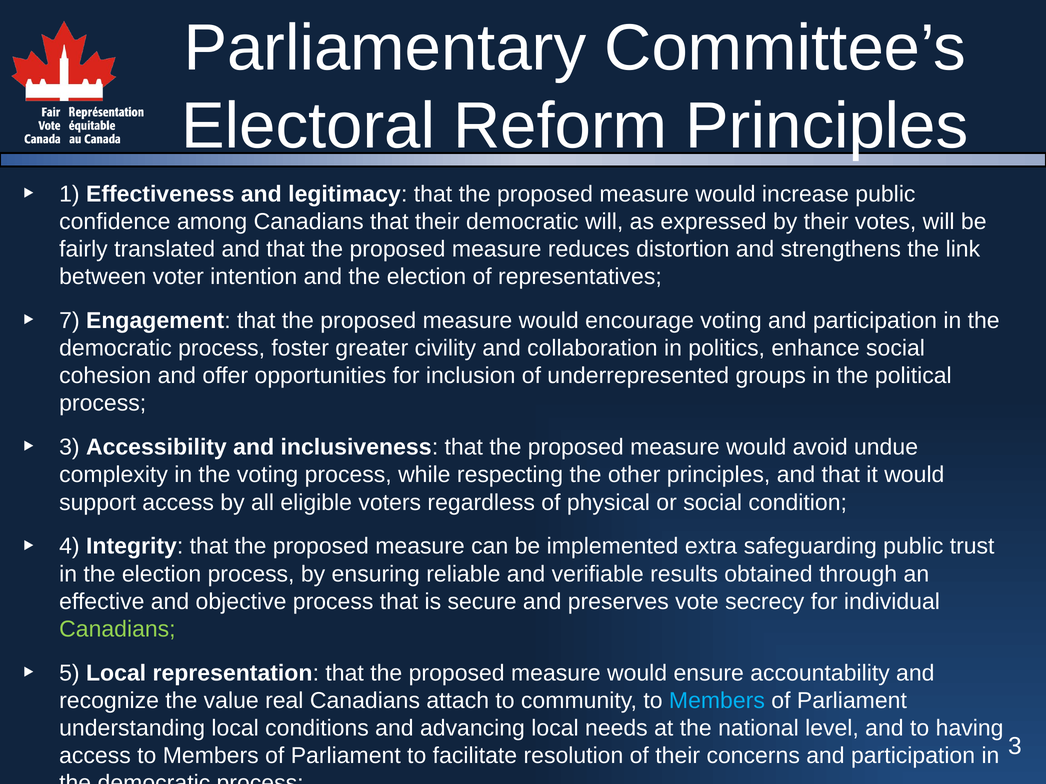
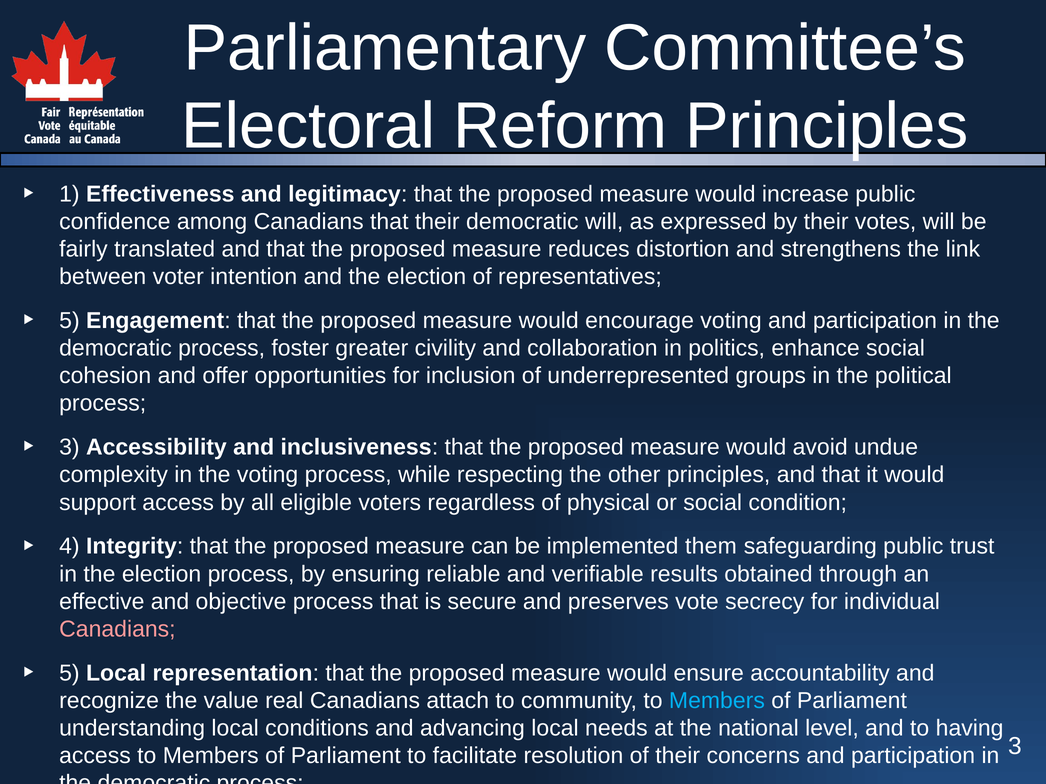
7: 7 -> 5 (69, 321)
extra: extra -> them (711, 547)
Canadians colour: light green -> pink (117, 629)
